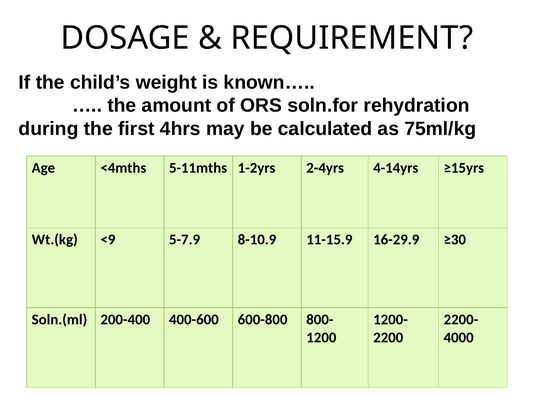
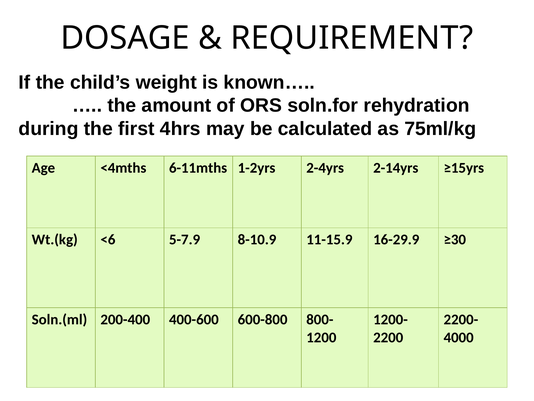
5-11mths: 5-11mths -> 6-11mths (198, 168)
4-14yrs: 4-14yrs -> 2-14yrs (396, 168)
<9: <9 -> <6 (108, 239)
